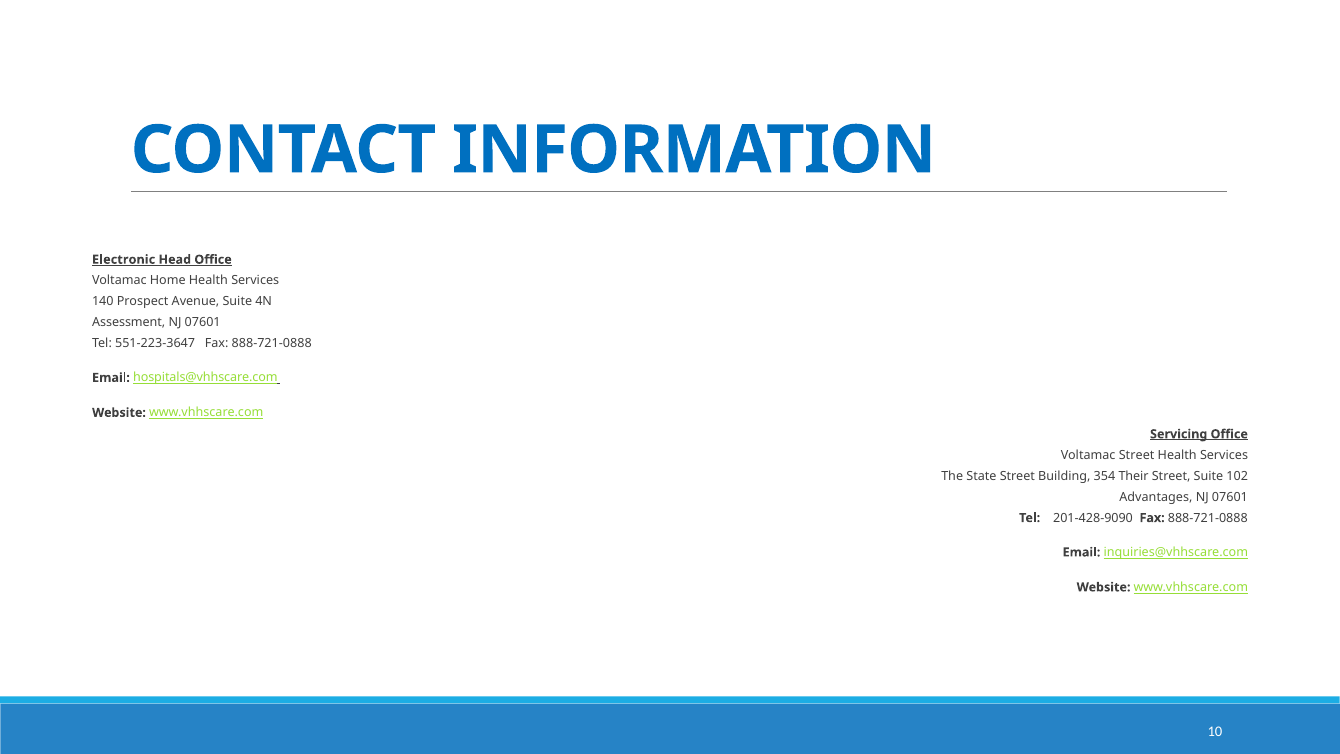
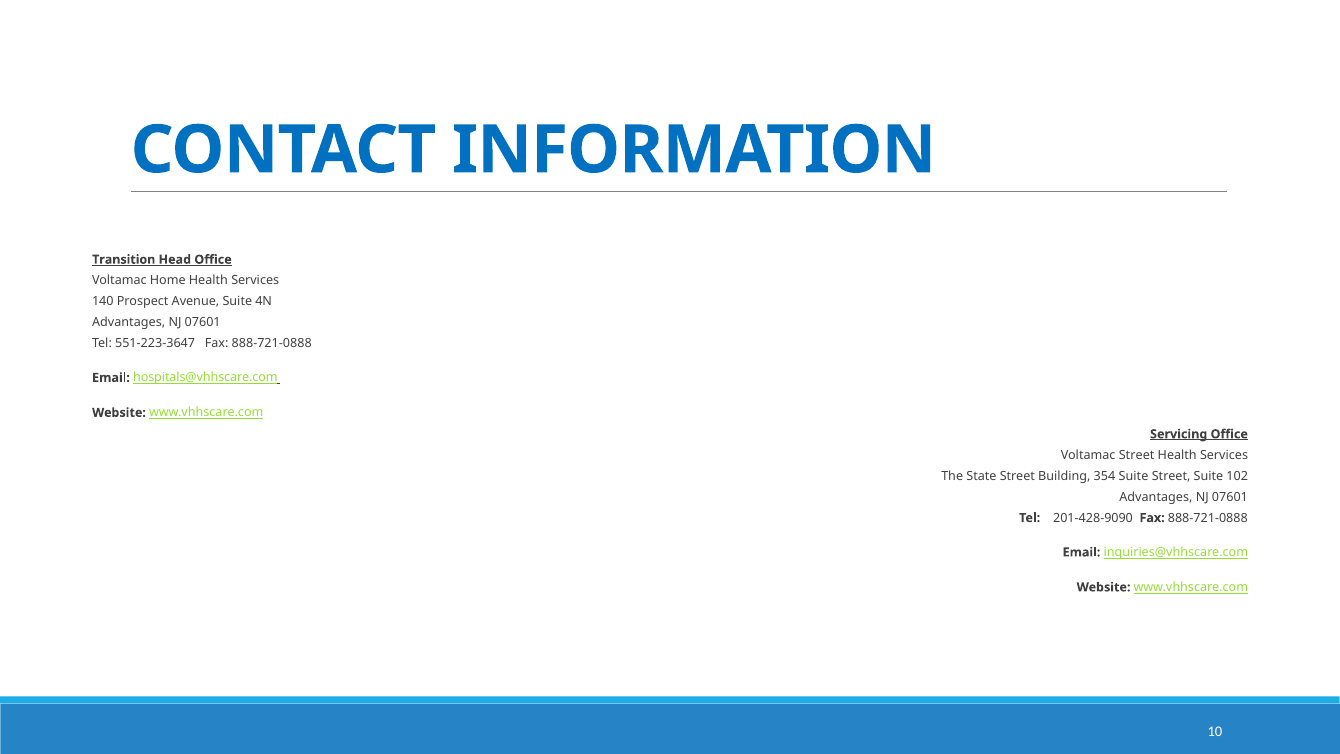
Electronic: Electronic -> Transition (124, 259)
Assessment: Assessment -> Advantages (129, 322)
354 Their: Their -> Suite (1134, 476)
